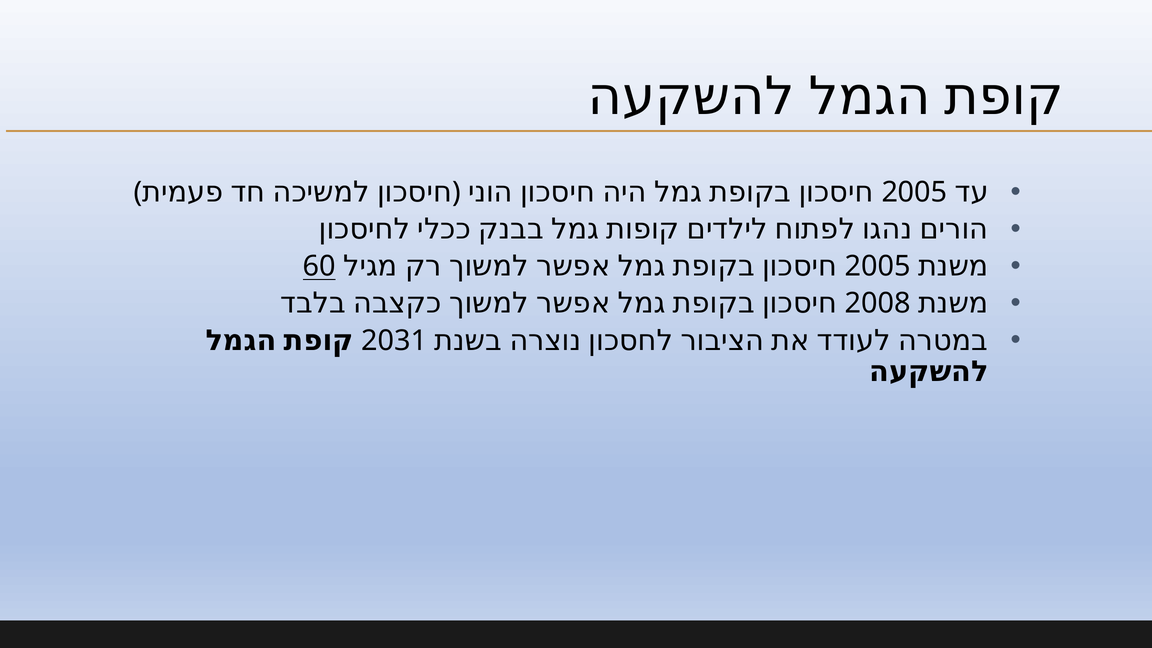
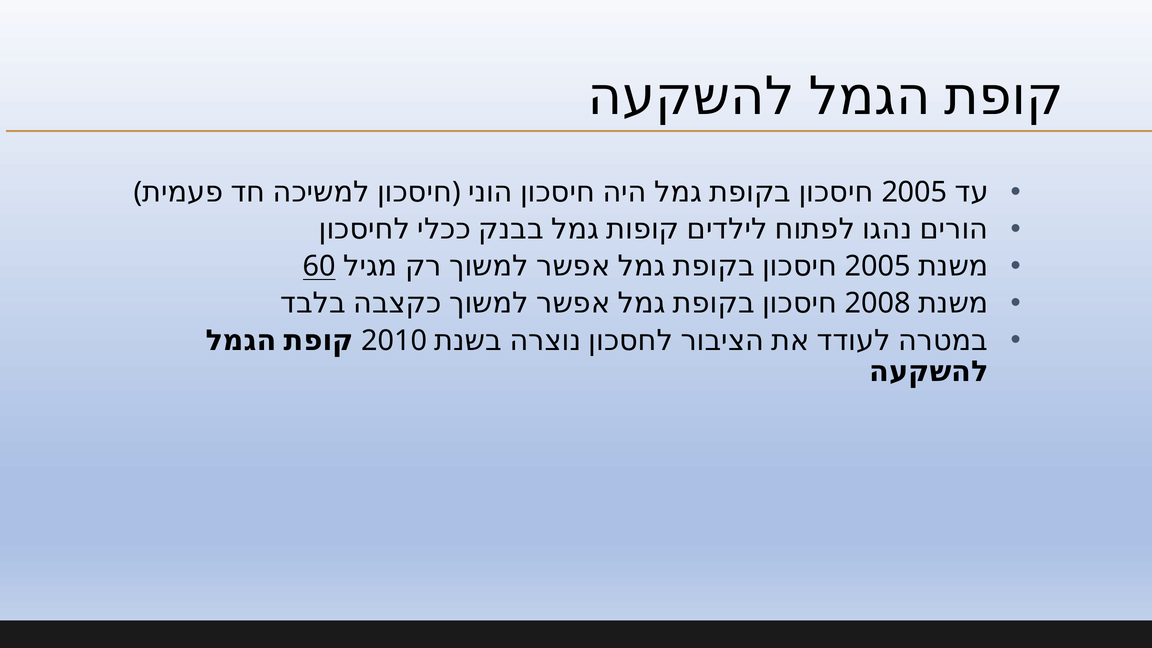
2031: 2031 -> 2010 (394, 341)
